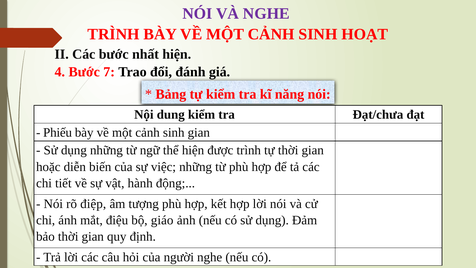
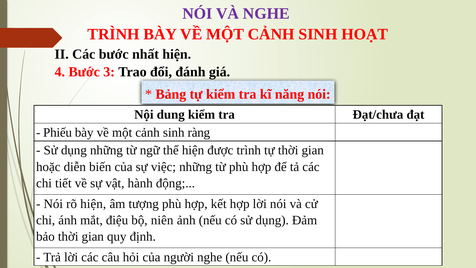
7: 7 -> 3 (109, 72)
sinh gian: gian -> ràng (199, 132)
rõ điệp: điệp -> hiện (93, 204)
giáo: giáo -> niên (162, 220)
